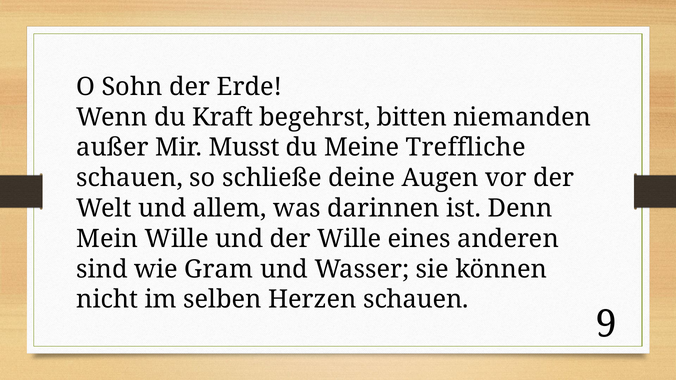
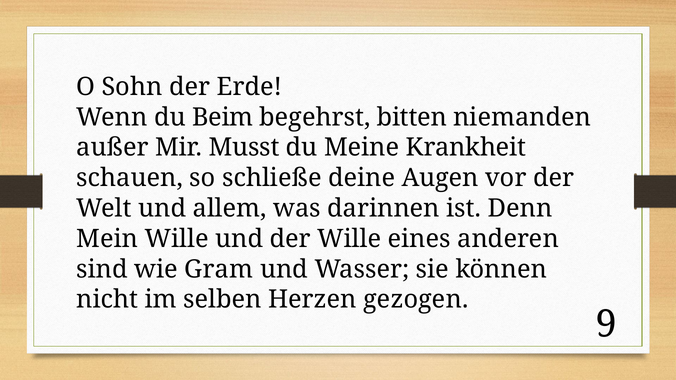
Kraft: Kraft -> Beim (223, 117)
Treffliche: Treffliche -> Krankheit (466, 148)
Herzen schauen: schauen -> gezogen (416, 300)
